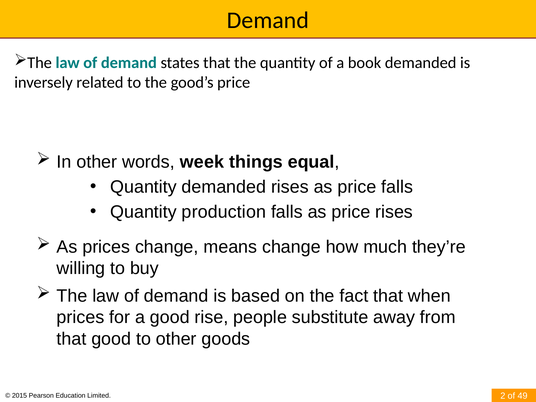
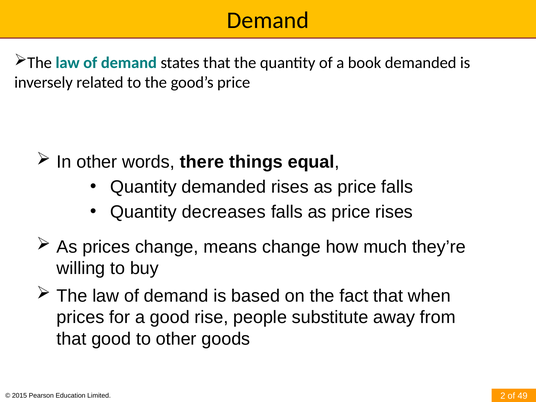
week: week -> there (202, 162)
production: production -> decreases (224, 212)
